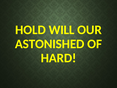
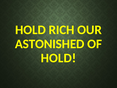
WILL: WILL -> RICH (62, 30)
HARD: HARD -> HOLD (58, 58)
